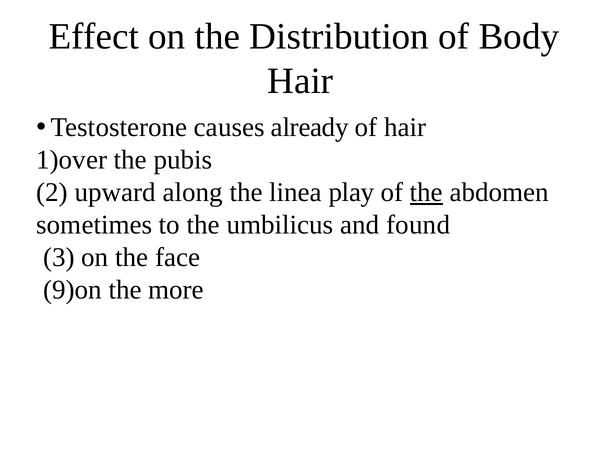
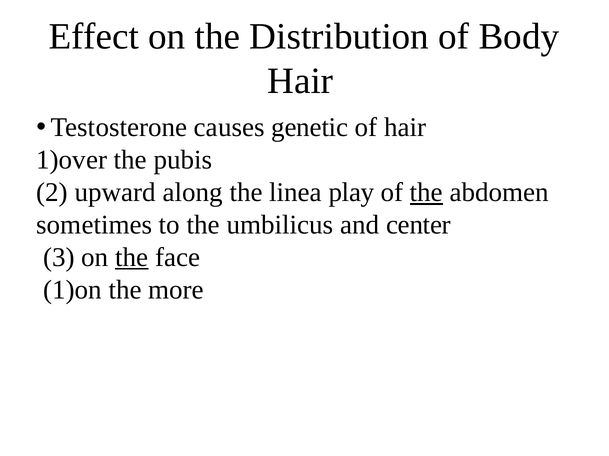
already: already -> genetic (310, 128)
found: found -> center (418, 225)
the underline: none -> present (132, 258)
9)on: 9)on -> 1)on (72, 290)
